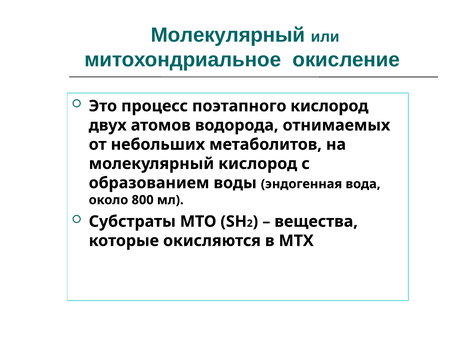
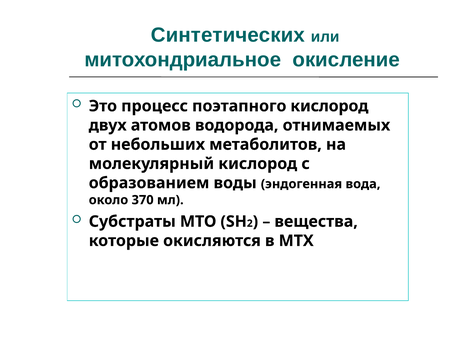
Молекулярный: Молекулярный -> Синтетических (228, 35)
800: 800 -> 370 (143, 200)
